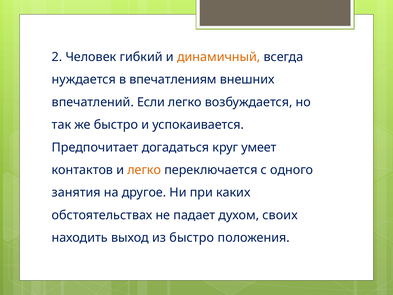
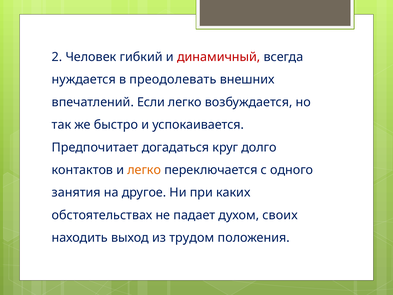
динамичный colour: orange -> red (219, 57)
впечатлениям: впечатлениям -> преодолевать (173, 80)
умеет: умеет -> долго (259, 147)
из быстро: быстро -> трудом (192, 238)
